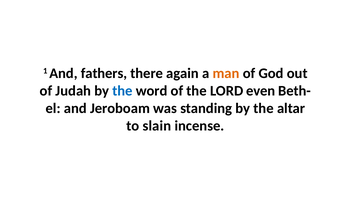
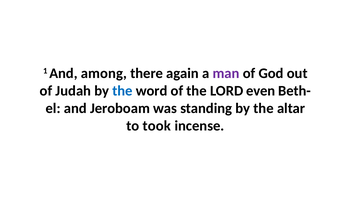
fathers: fathers -> among (104, 73)
man colour: orange -> purple (226, 73)
slain: slain -> took (157, 126)
